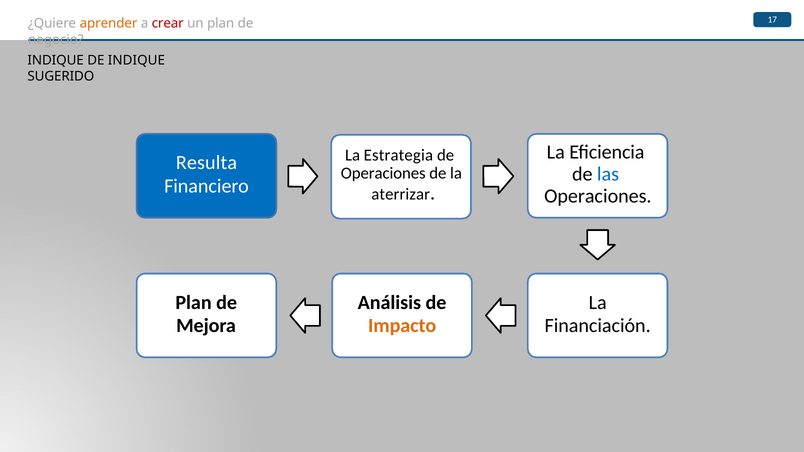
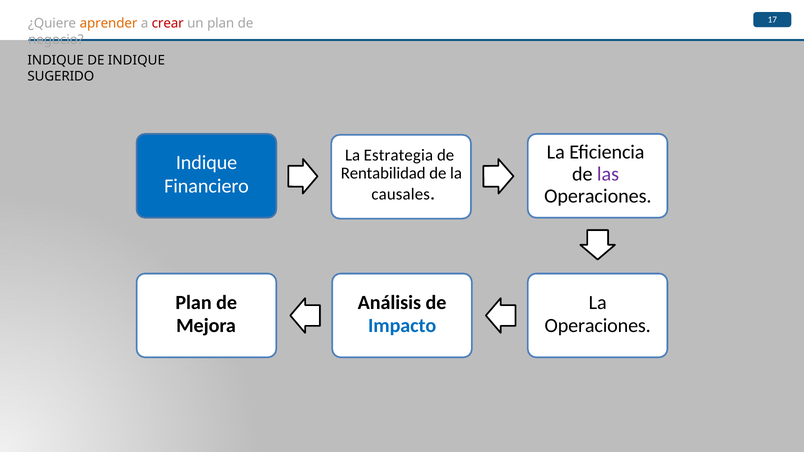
Resulta: Resulta -> Indique (207, 163)
las colour: blue -> purple (608, 174)
Operaciones: Operaciones -> Rentabilidad (383, 173)
aterrizar: aterrizar -> causales (401, 194)
Impacto colour: orange -> blue (402, 326)
Financiación: Financiación -> Operaciones (598, 326)
